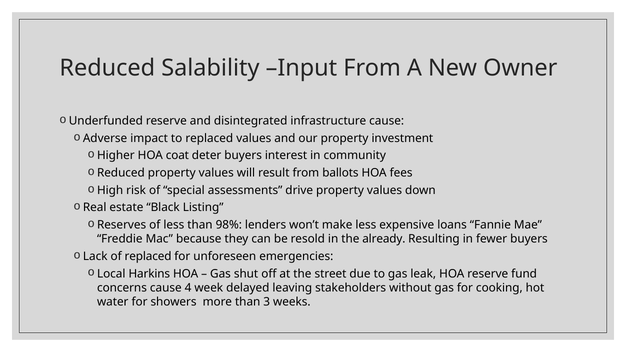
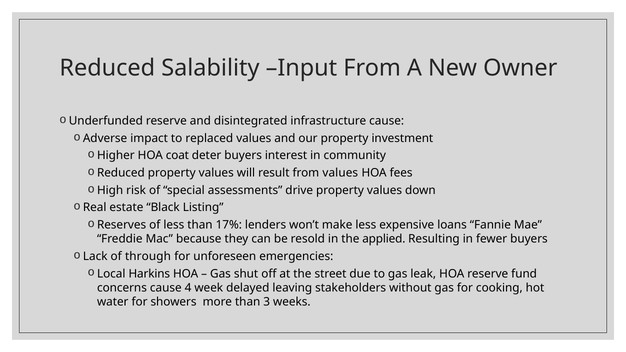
from ballots: ballots -> values (340, 173)
98%: 98% -> 17% (229, 225)
already: already -> applied (384, 239)
of replaced: replaced -> through (148, 256)
